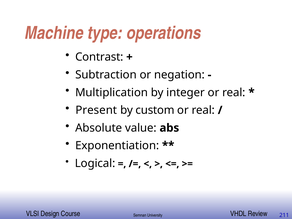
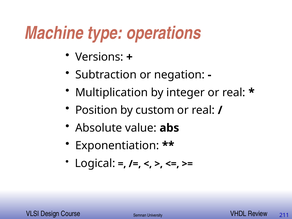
Contrast: Contrast -> Versions (99, 57)
Present: Present -> Position (96, 110)
